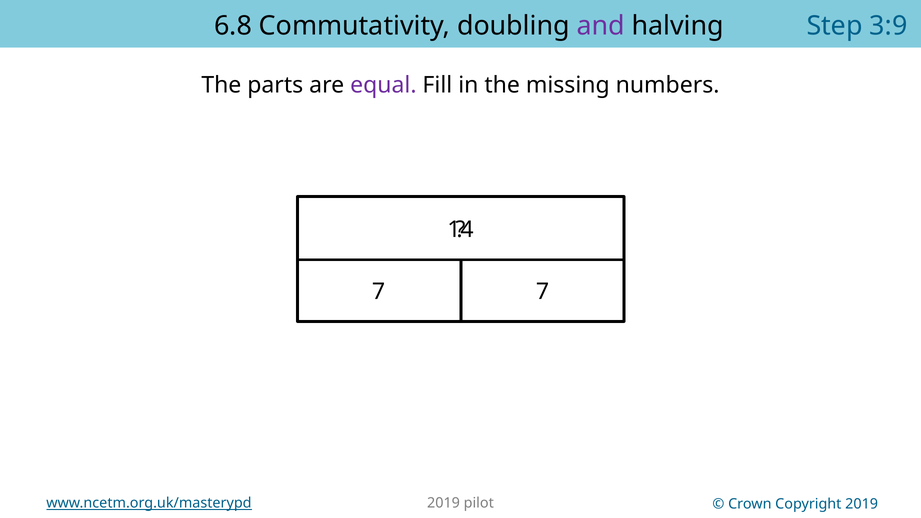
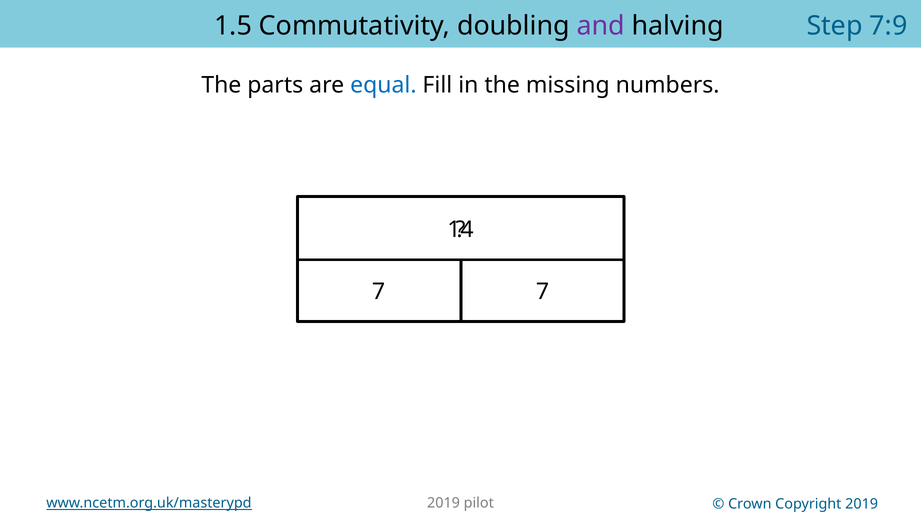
6.8: 6.8 -> 1.5 (233, 26)
3:9: 3:9 -> 7:9 (888, 26)
equal colour: purple -> blue (383, 85)
